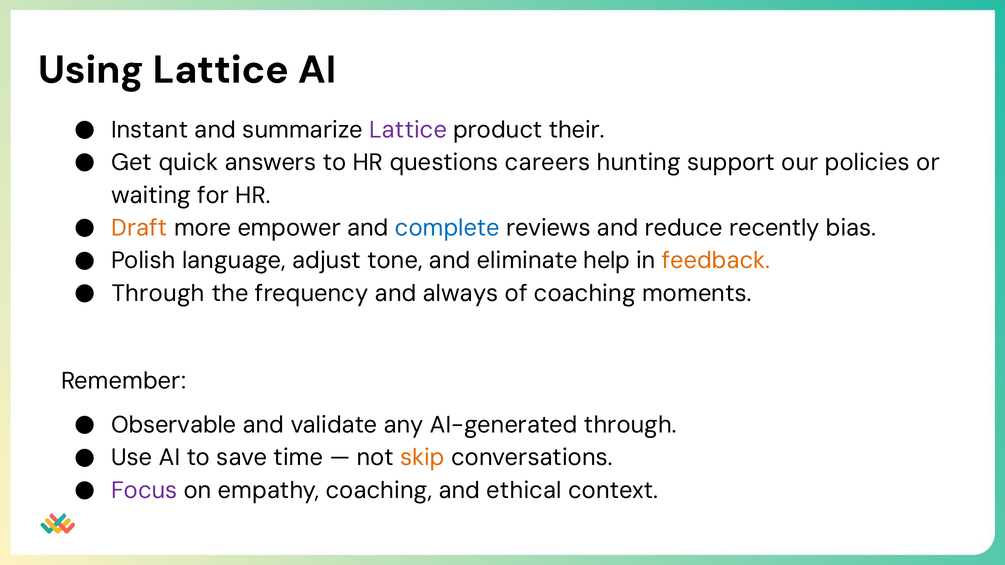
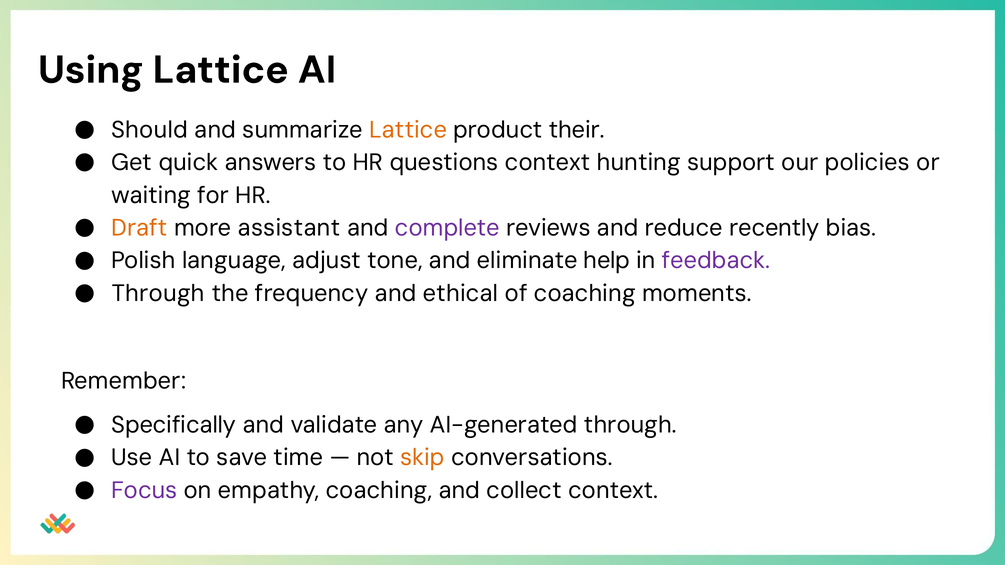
Instant: Instant -> Should (150, 130)
Lattice colour: purple -> orange (408, 130)
questions careers: careers -> context (548, 163)
empower: empower -> assistant (289, 228)
complete colour: blue -> purple (447, 228)
feedback colour: orange -> purple (716, 261)
always: always -> ethical (461, 293)
Observable: Observable -> Specifically (174, 425)
ethical: ethical -> collect (524, 491)
